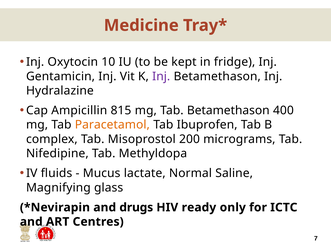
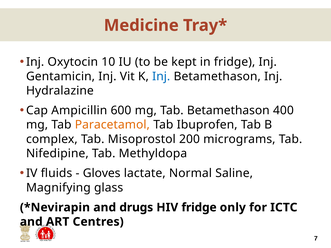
Inj colour: purple -> blue (161, 76)
815: 815 -> 600 (121, 111)
Mucus: Mucus -> Gloves (102, 173)
HIV ready: ready -> fridge (199, 208)
